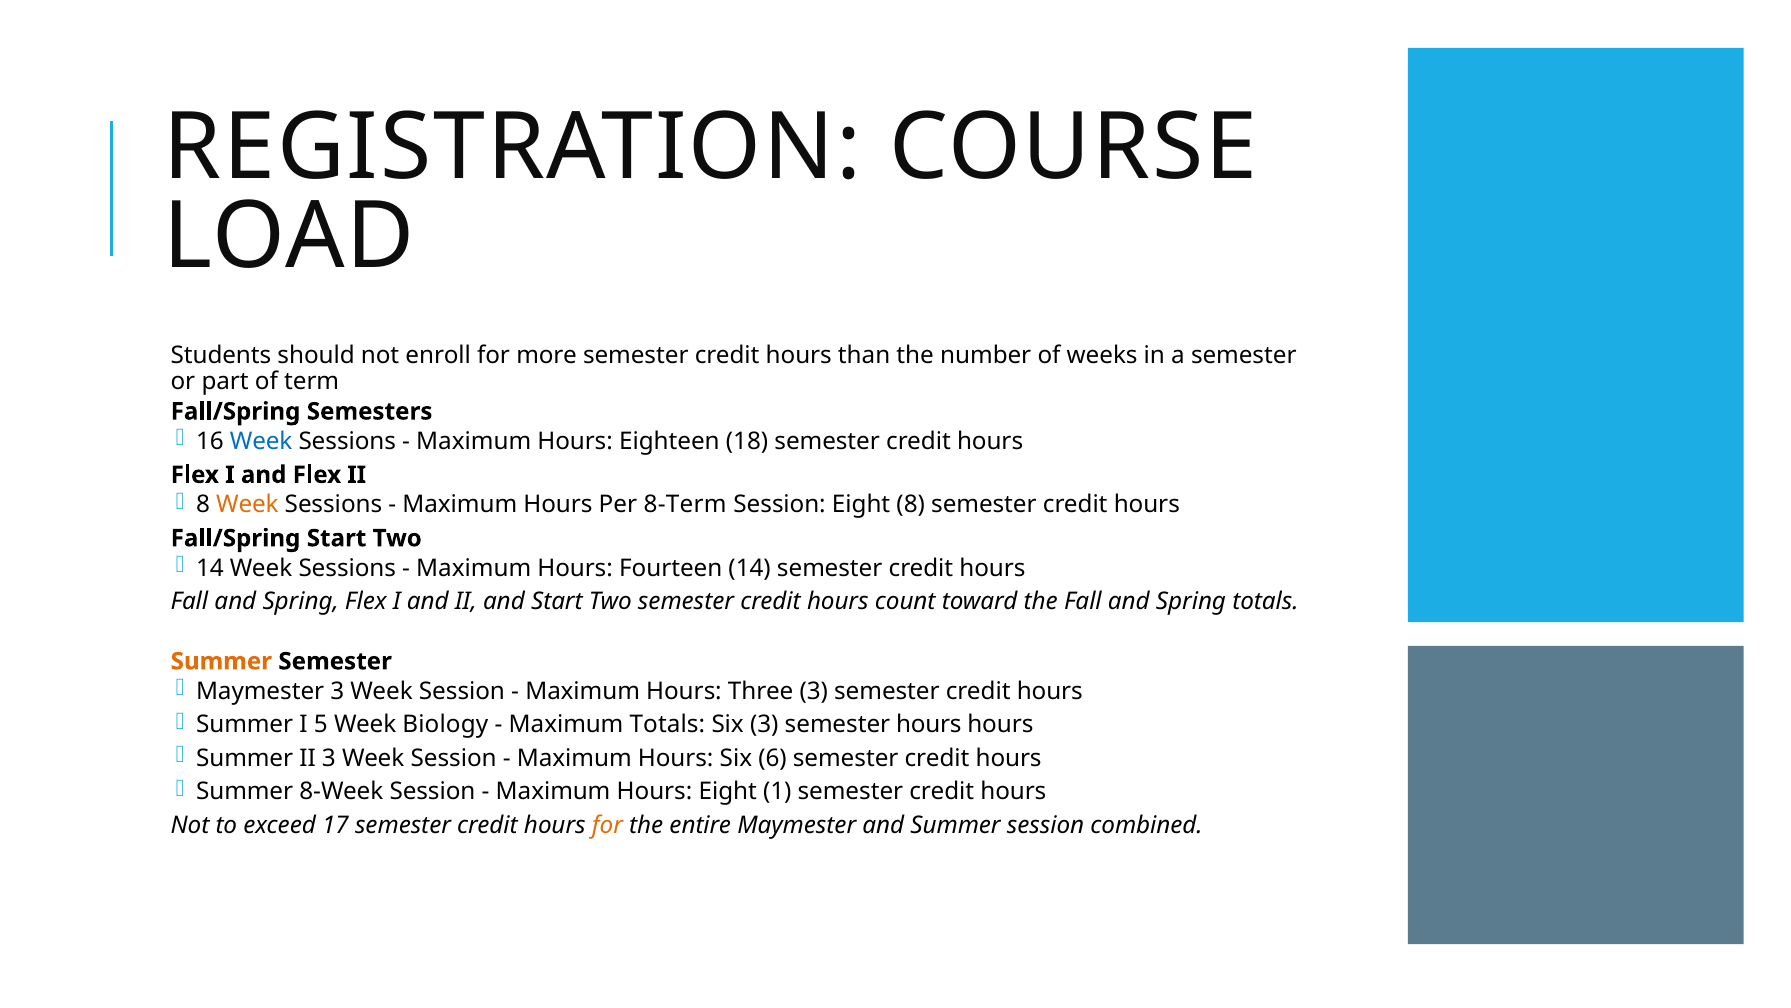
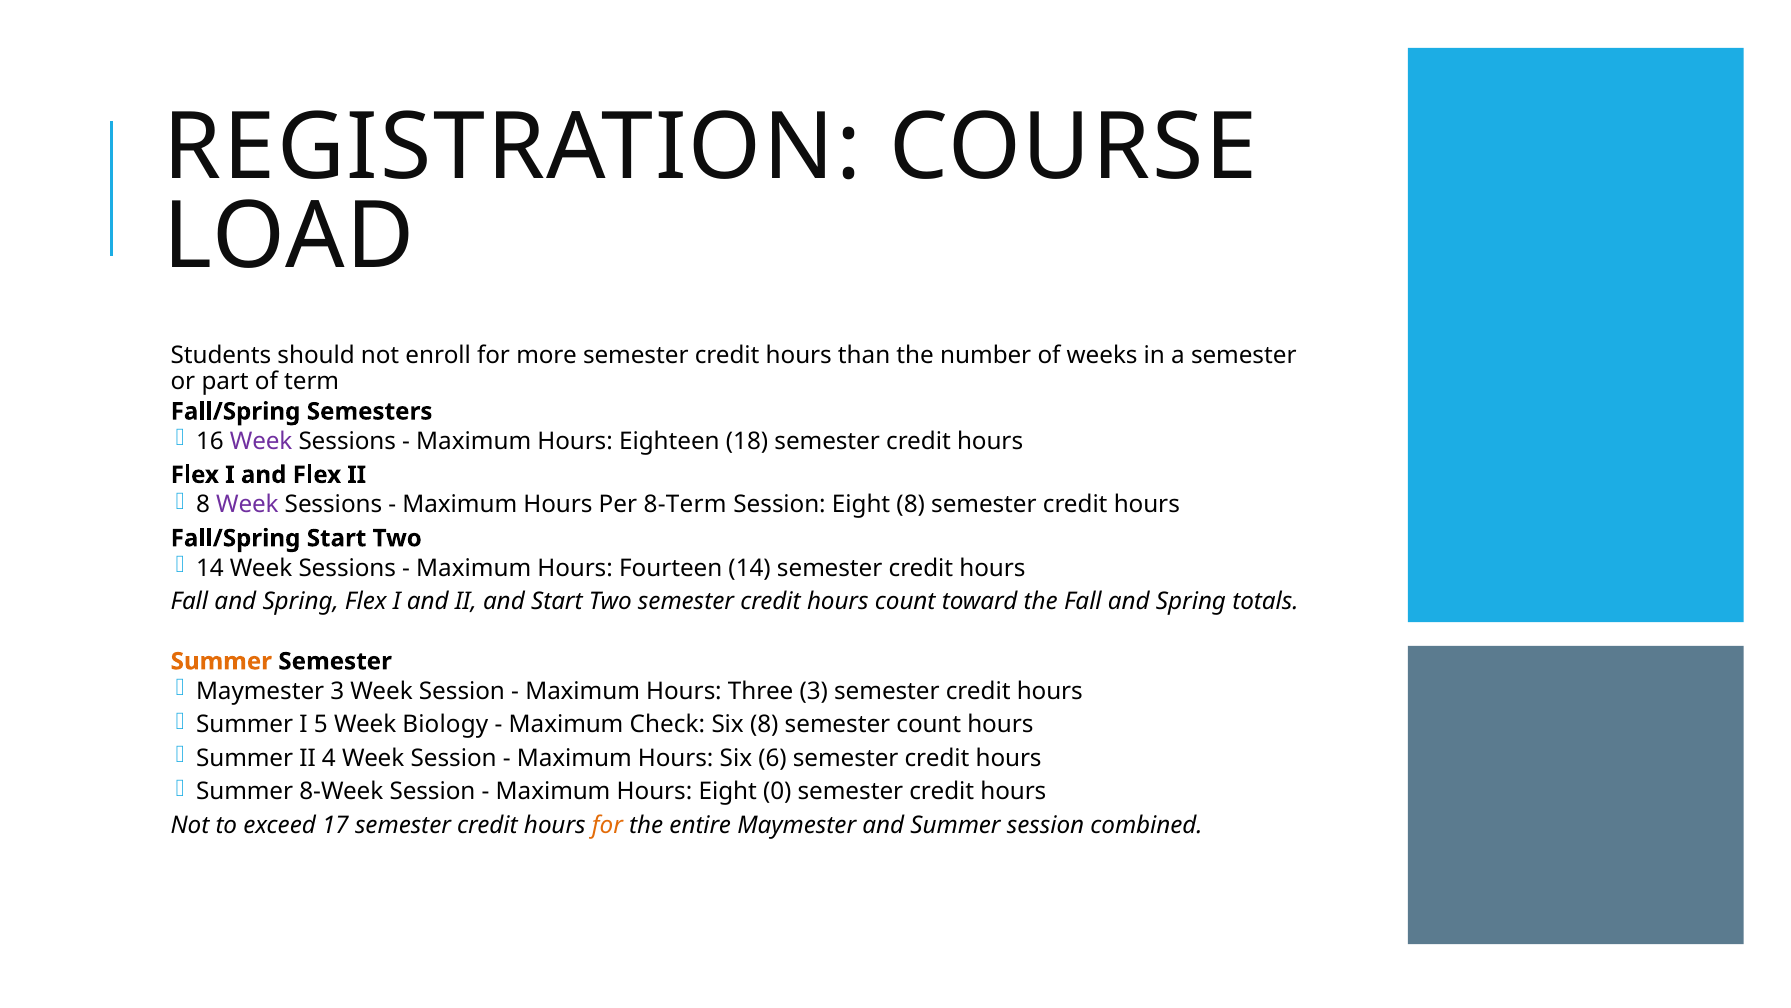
Week colour: blue -> purple (261, 441)
Week colour: orange -> purple (247, 504)
Maximum Totals: Totals -> Check (667, 724)
Six 3: 3 -> 8 (764, 724)
semester hours: hours -> count (929, 724)
II 3: 3 -> 4 (329, 758)
1: 1 -> 0 (777, 791)
